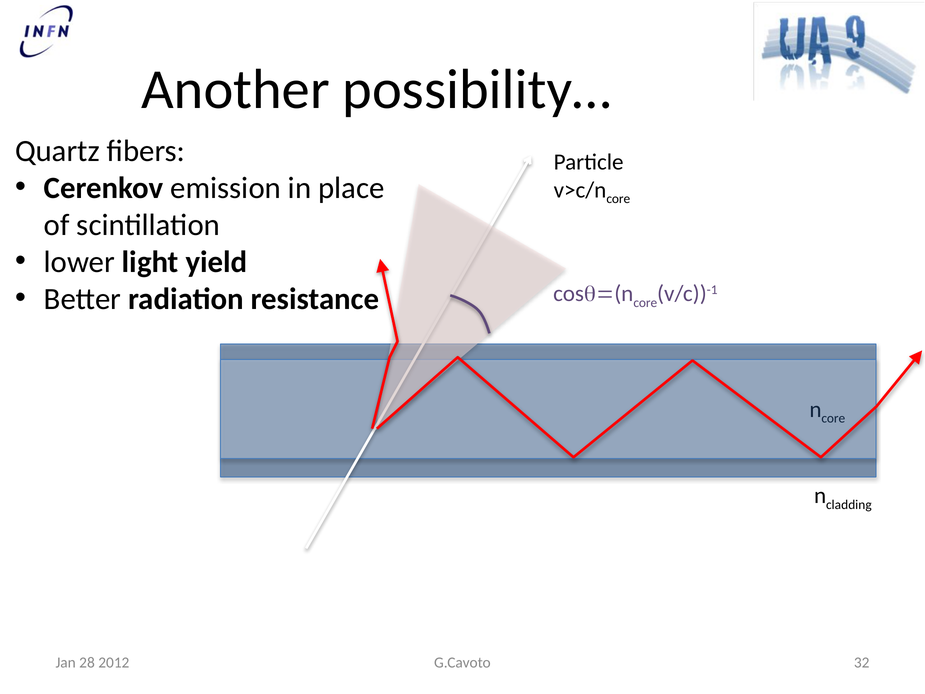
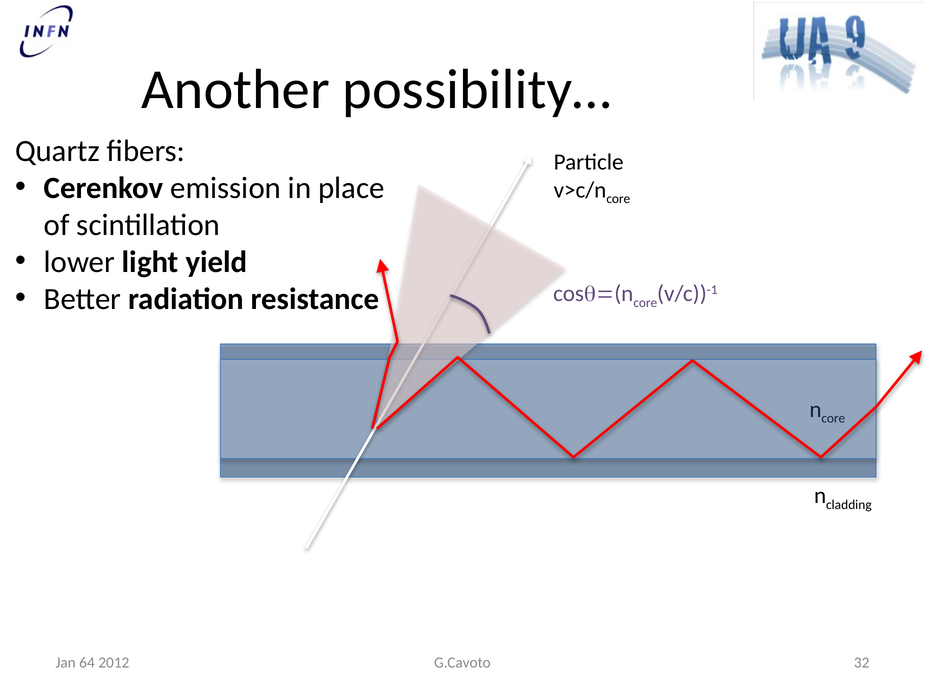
28: 28 -> 64 (87, 663)
